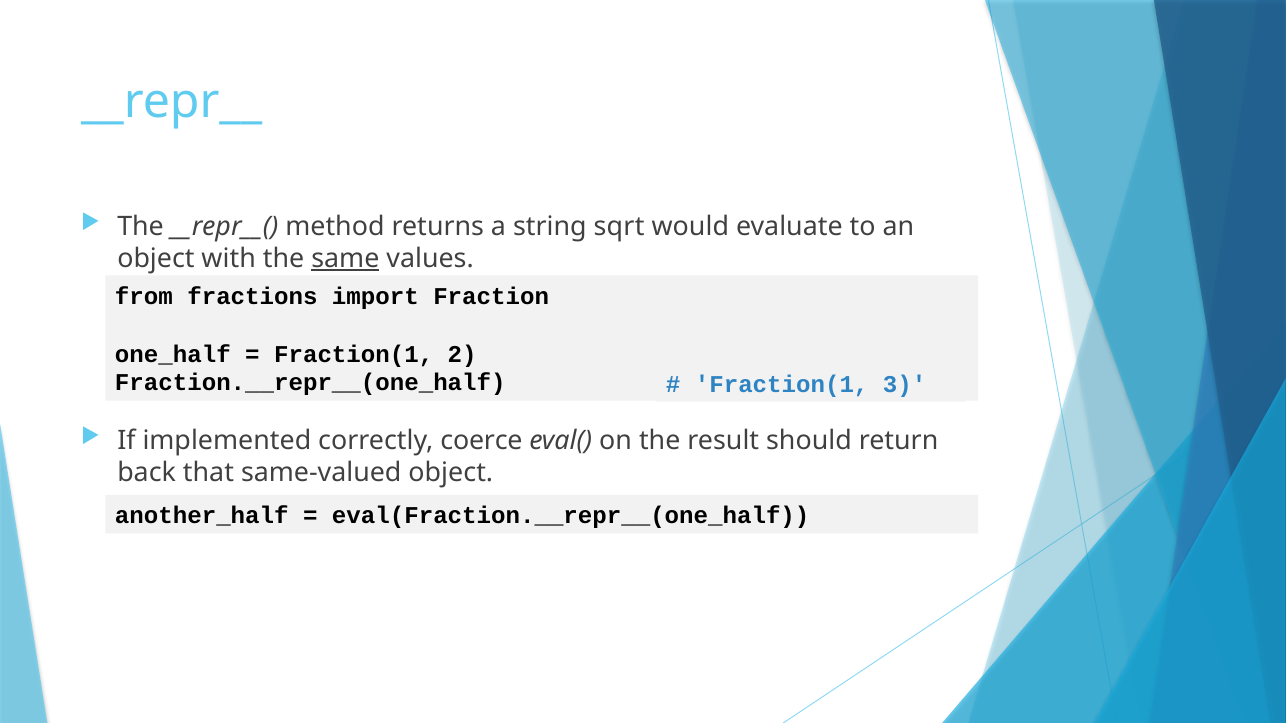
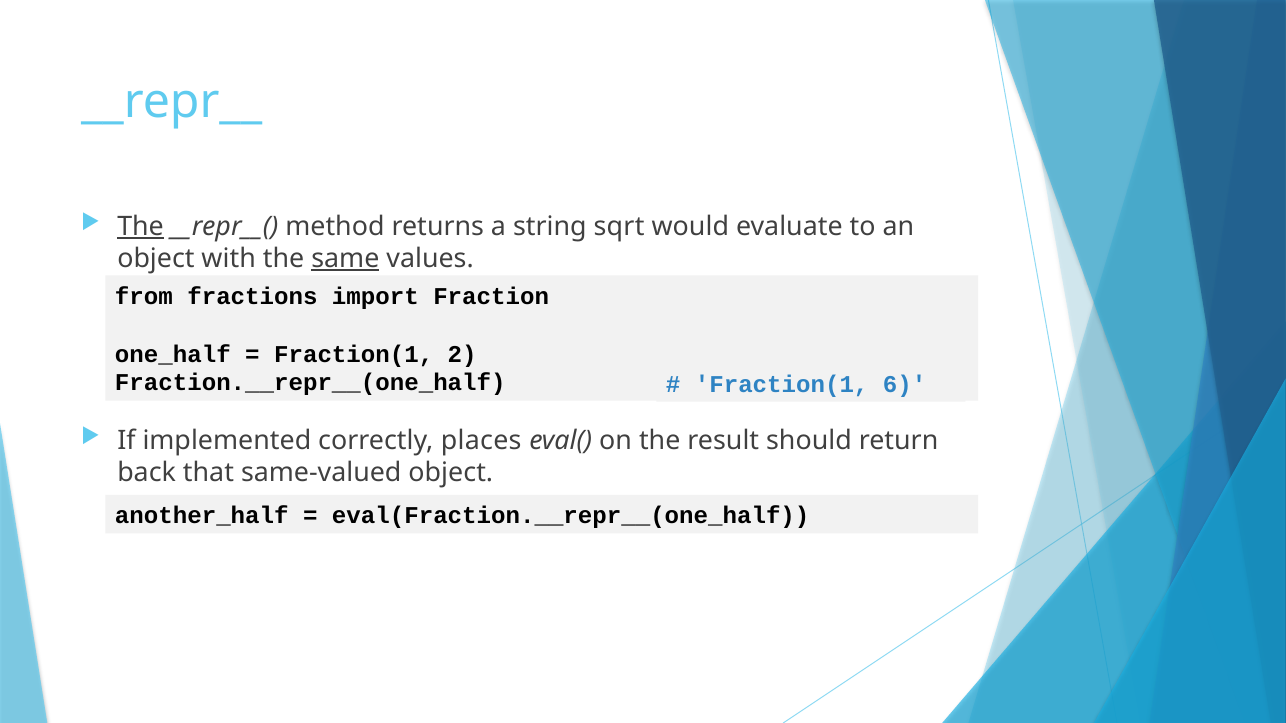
The underline: none -> present (141, 226)
3: 3 -> 6 (905, 384)
coerce: coerce -> places (481, 441)
